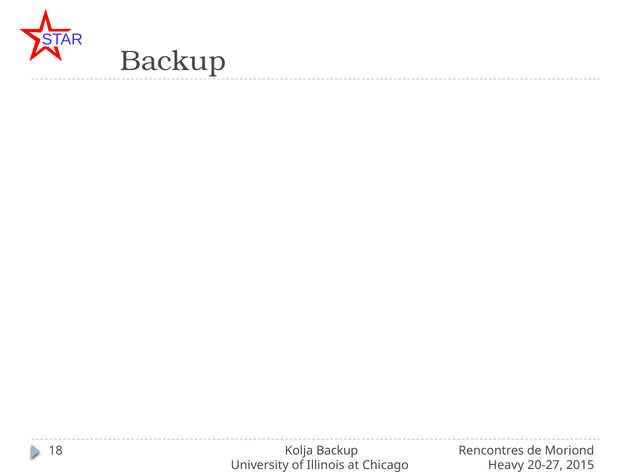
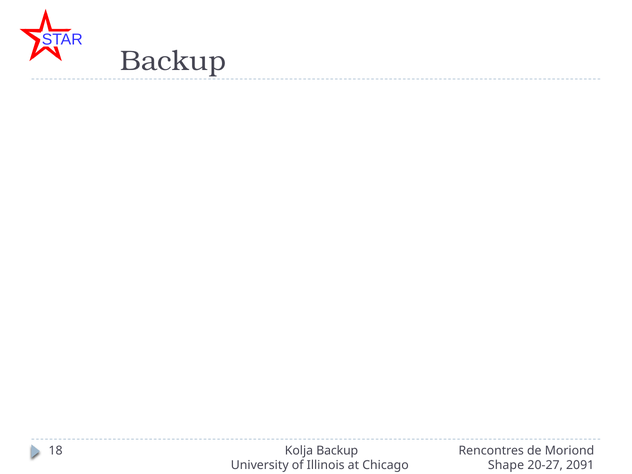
Heavy: Heavy -> Shape (506, 465)
2015: 2015 -> 2091 (580, 465)
